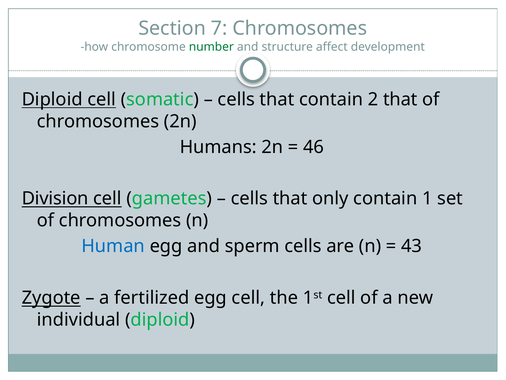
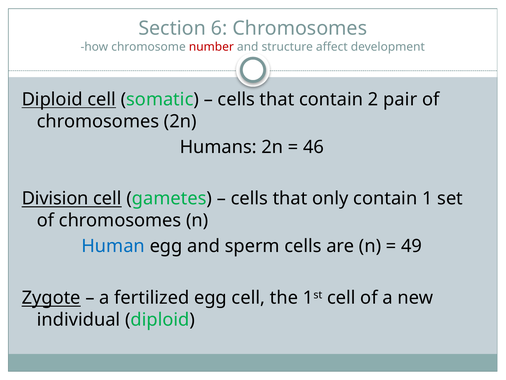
7: 7 -> 6 (219, 28)
number colour: green -> red (211, 47)
2 that: that -> pair (400, 99)
43: 43 -> 49 (412, 246)
